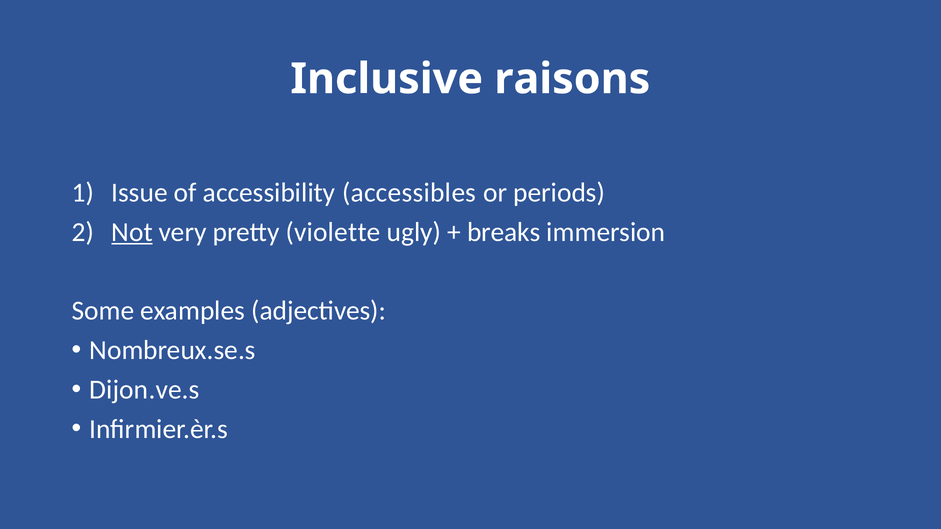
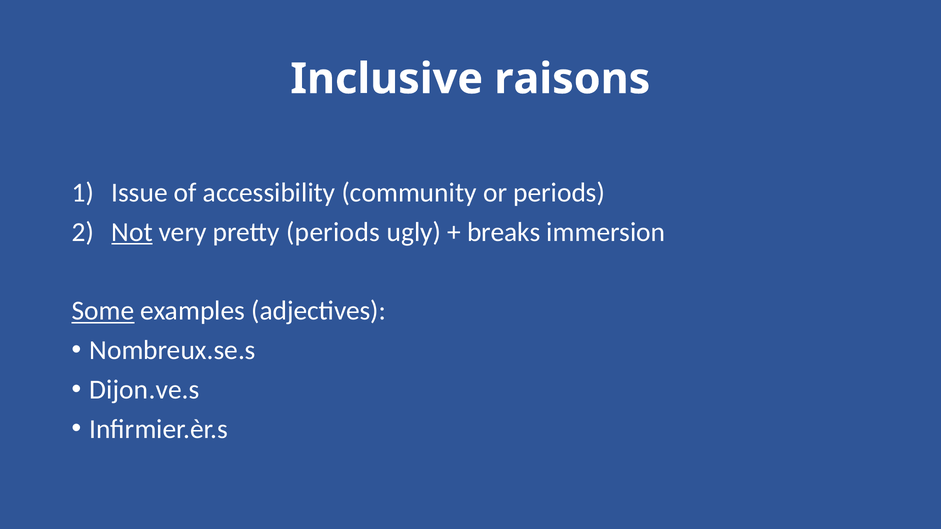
accessibles: accessibles -> community (409, 193)
pretty violette: violette -> periods (333, 232)
Some underline: none -> present (103, 311)
